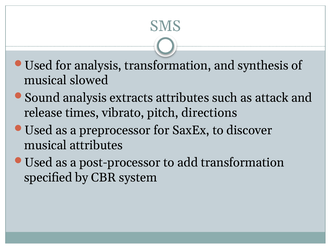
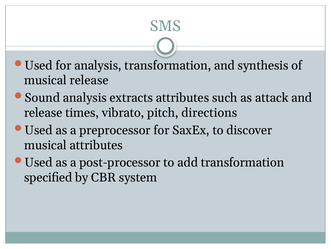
musical slowed: slowed -> release (89, 80)
